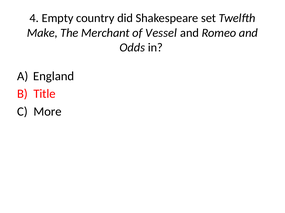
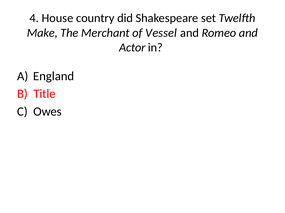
Empty: Empty -> House (57, 18)
Odds: Odds -> Actor (132, 48)
More: More -> Owes (48, 112)
